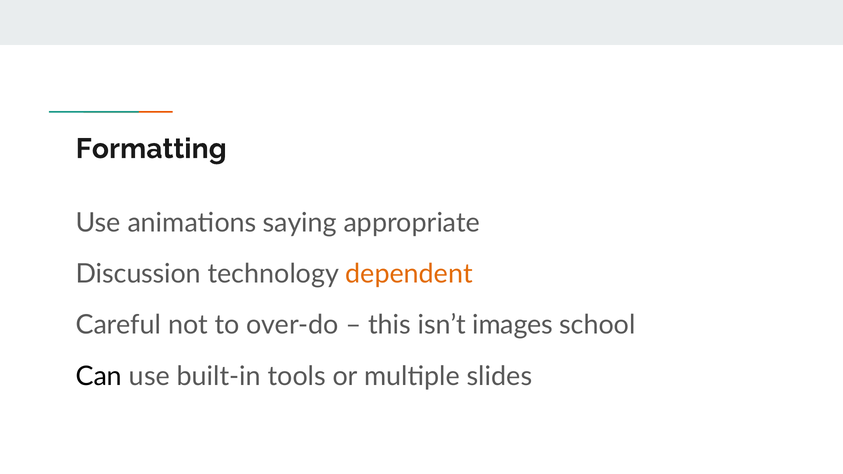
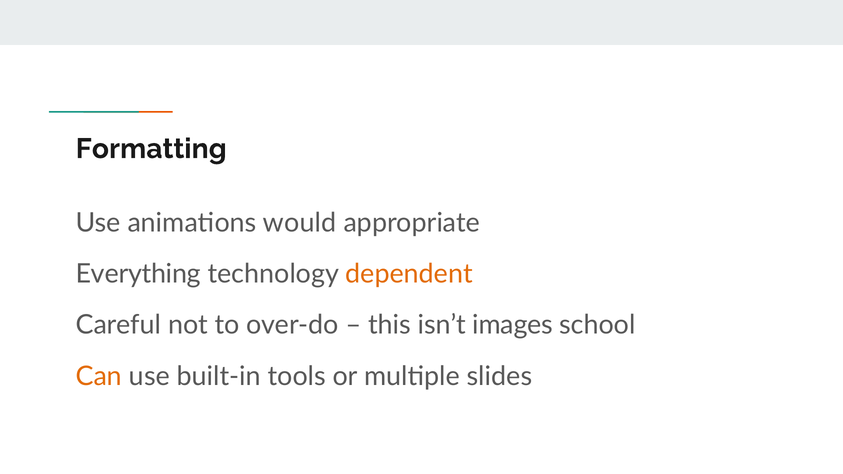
saying: saying -> would (300, 223)
Discussion: Discussion -> Everything (138, 274)
Can colour: black -> orange (99, 376)
